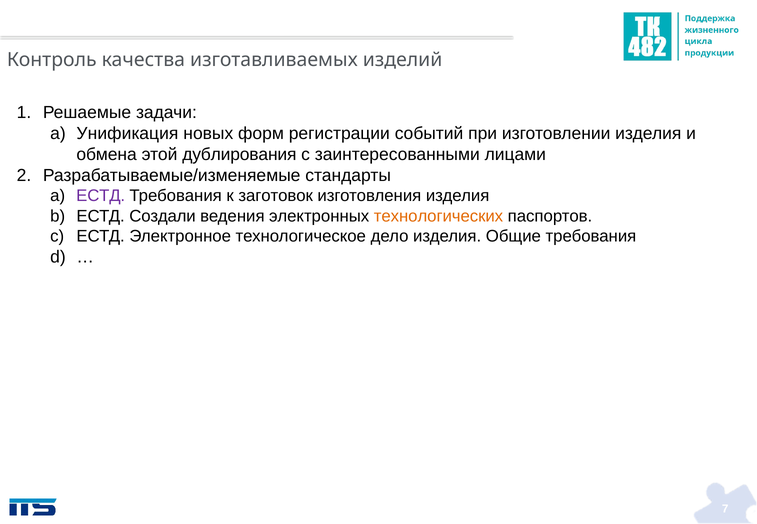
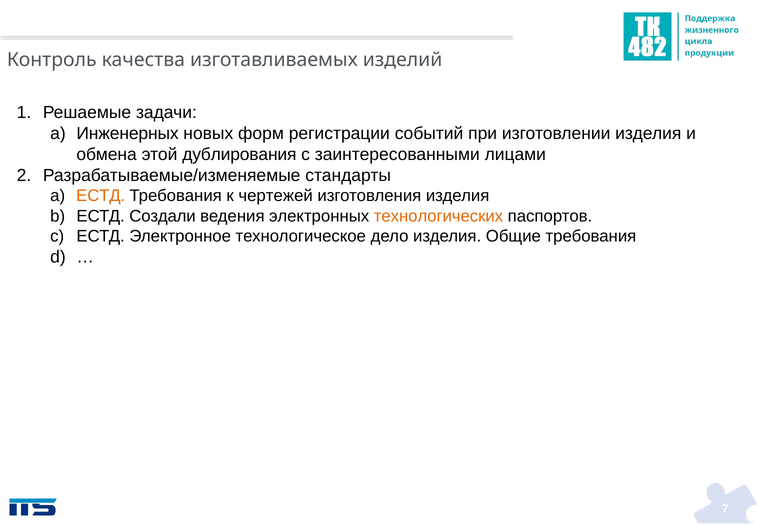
Унификация: Унификация -> Инженерных (128, 134)
ЕСТД colour: purple -> orange (101, 196)
заготовок: заготовок -> чертежей (276, 196)
